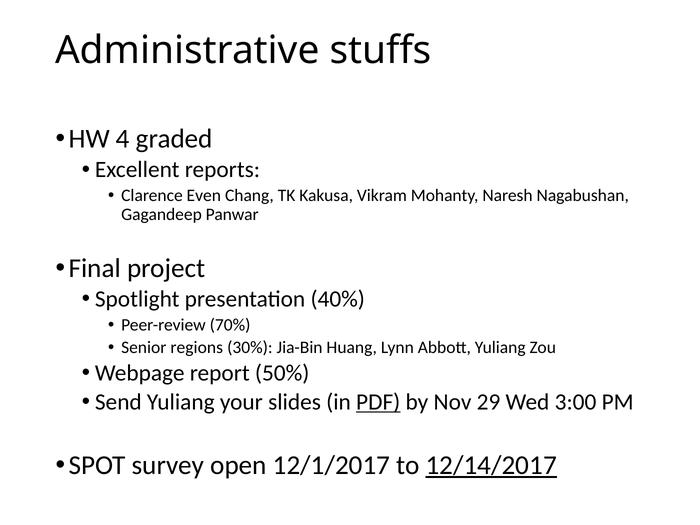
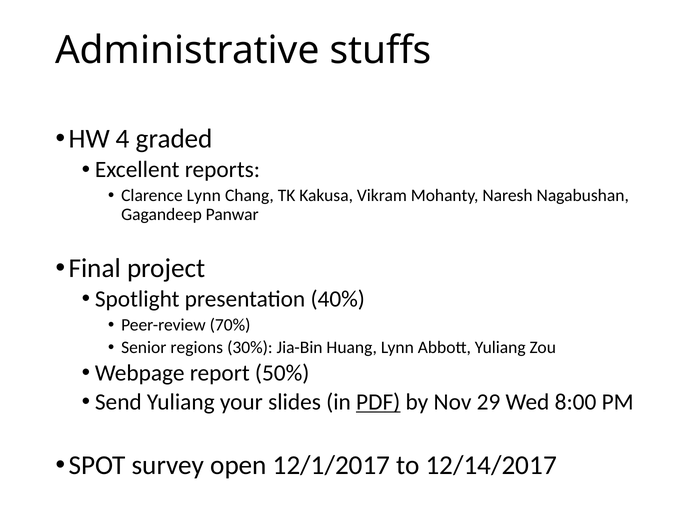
Clarence Even: Even -> Lynn (204, 195)
3:00: 3:00 -> 8:00 (576, 402)
12/14/2017 underline: present -> none (491, 465)
